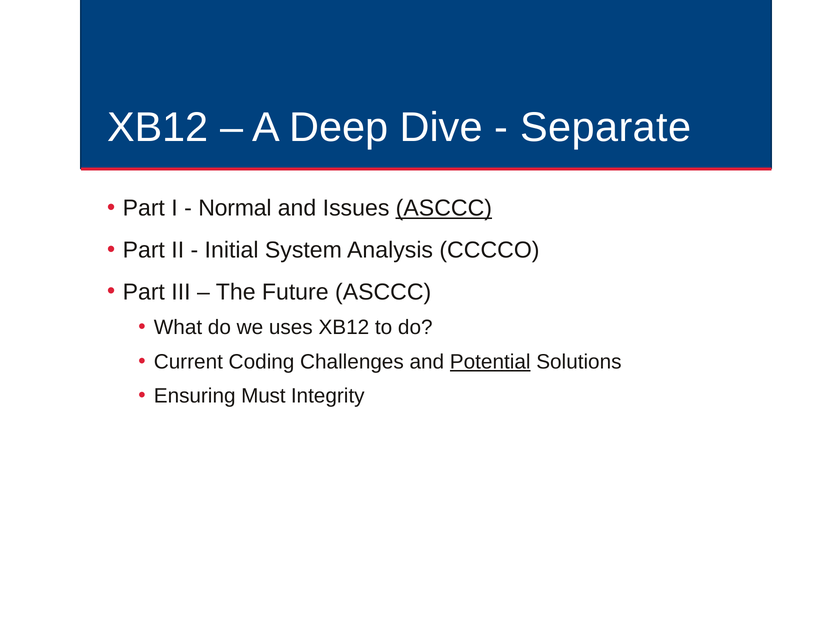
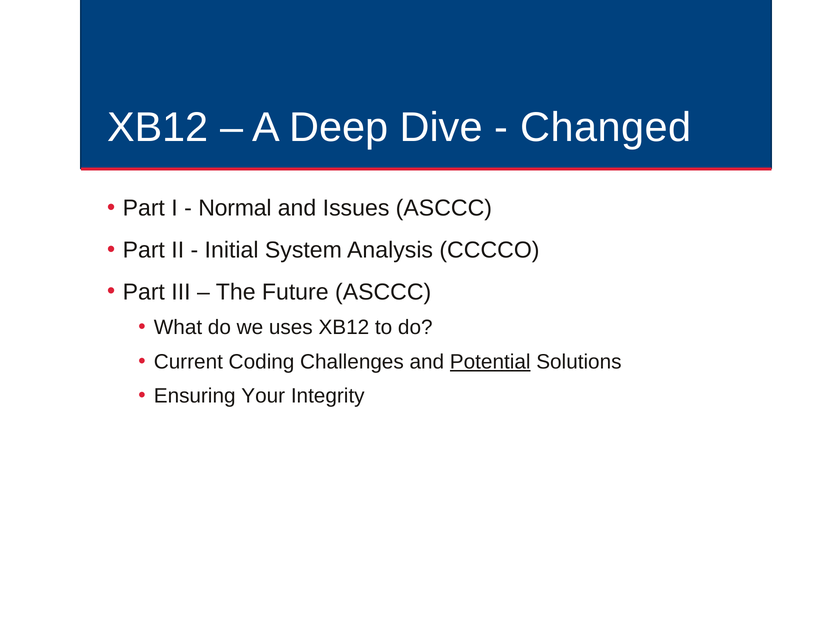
Separate: Separate -> Changed (606, 128)
ASCCC underline: present -> none (444, 208)
Must: Must -> Your (263, 396)
